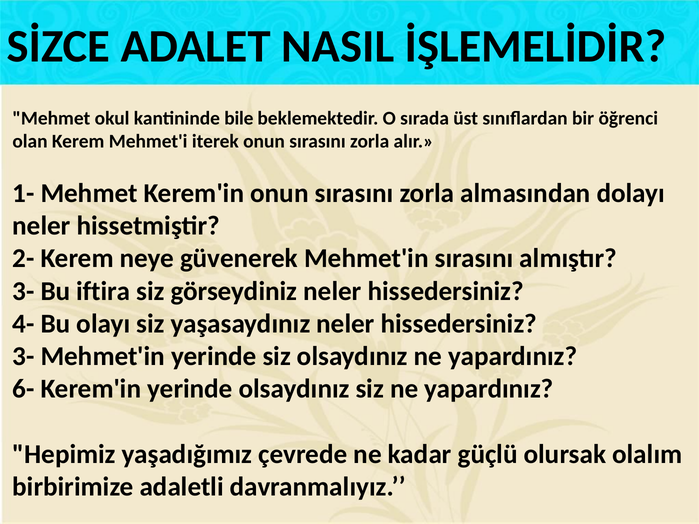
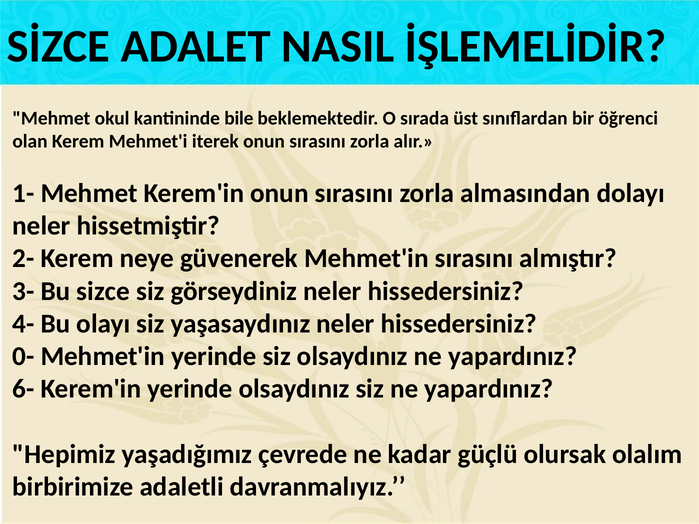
iftira: iftira -> sizce (103, 291)
3-: 3- -> 0- (23, 357)
